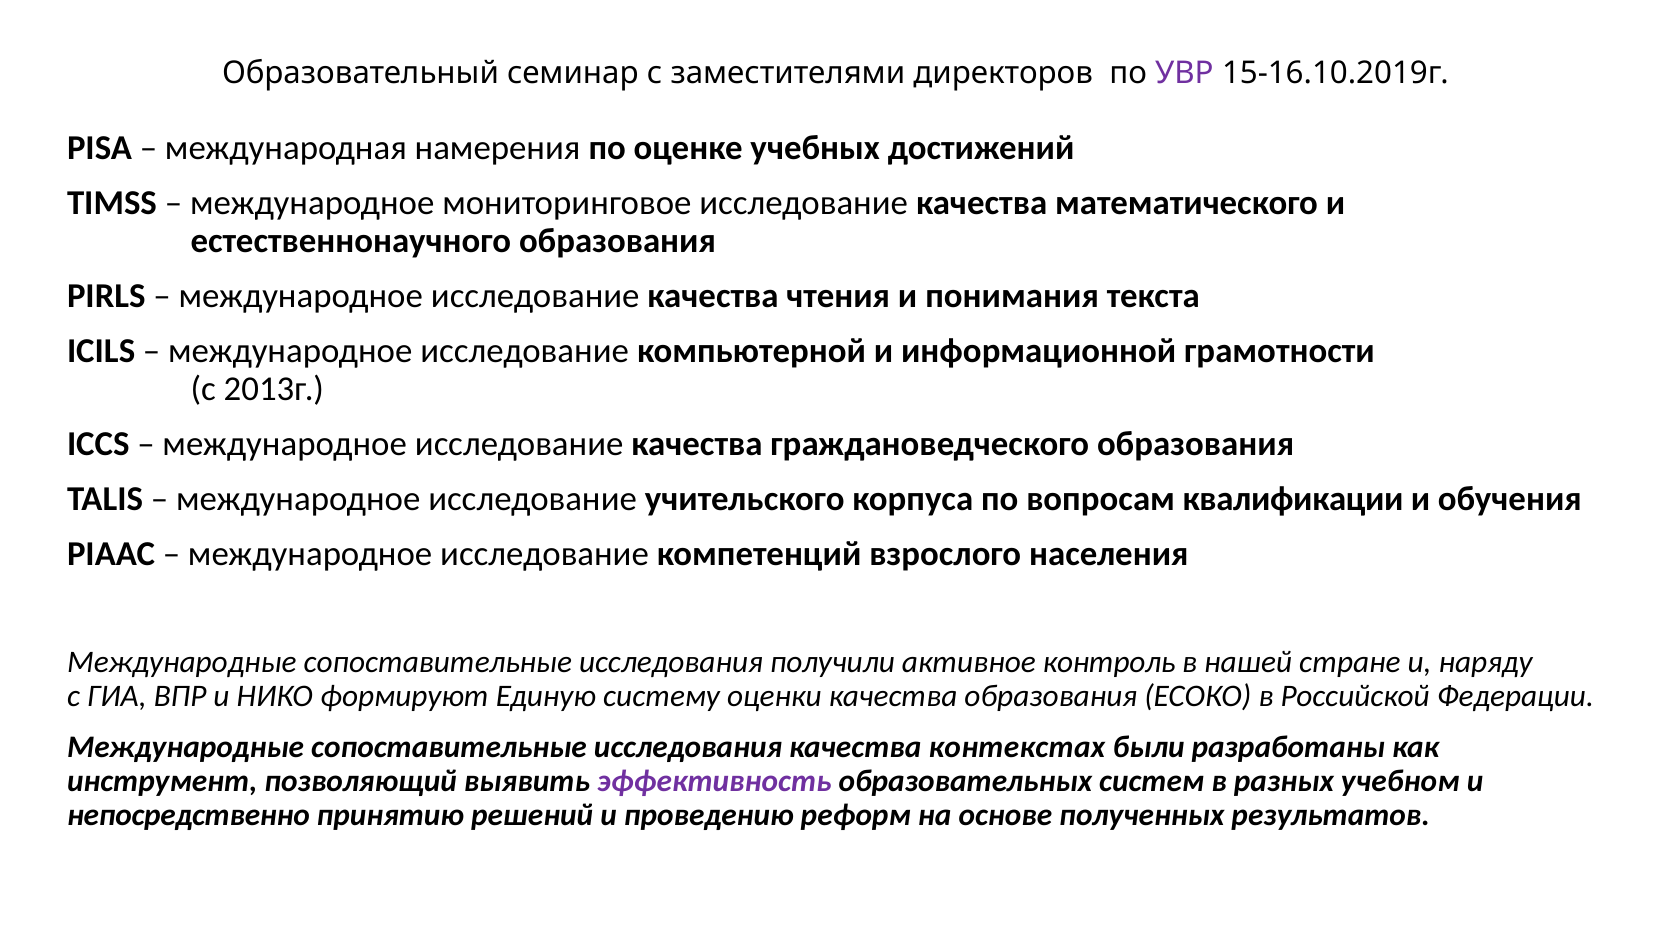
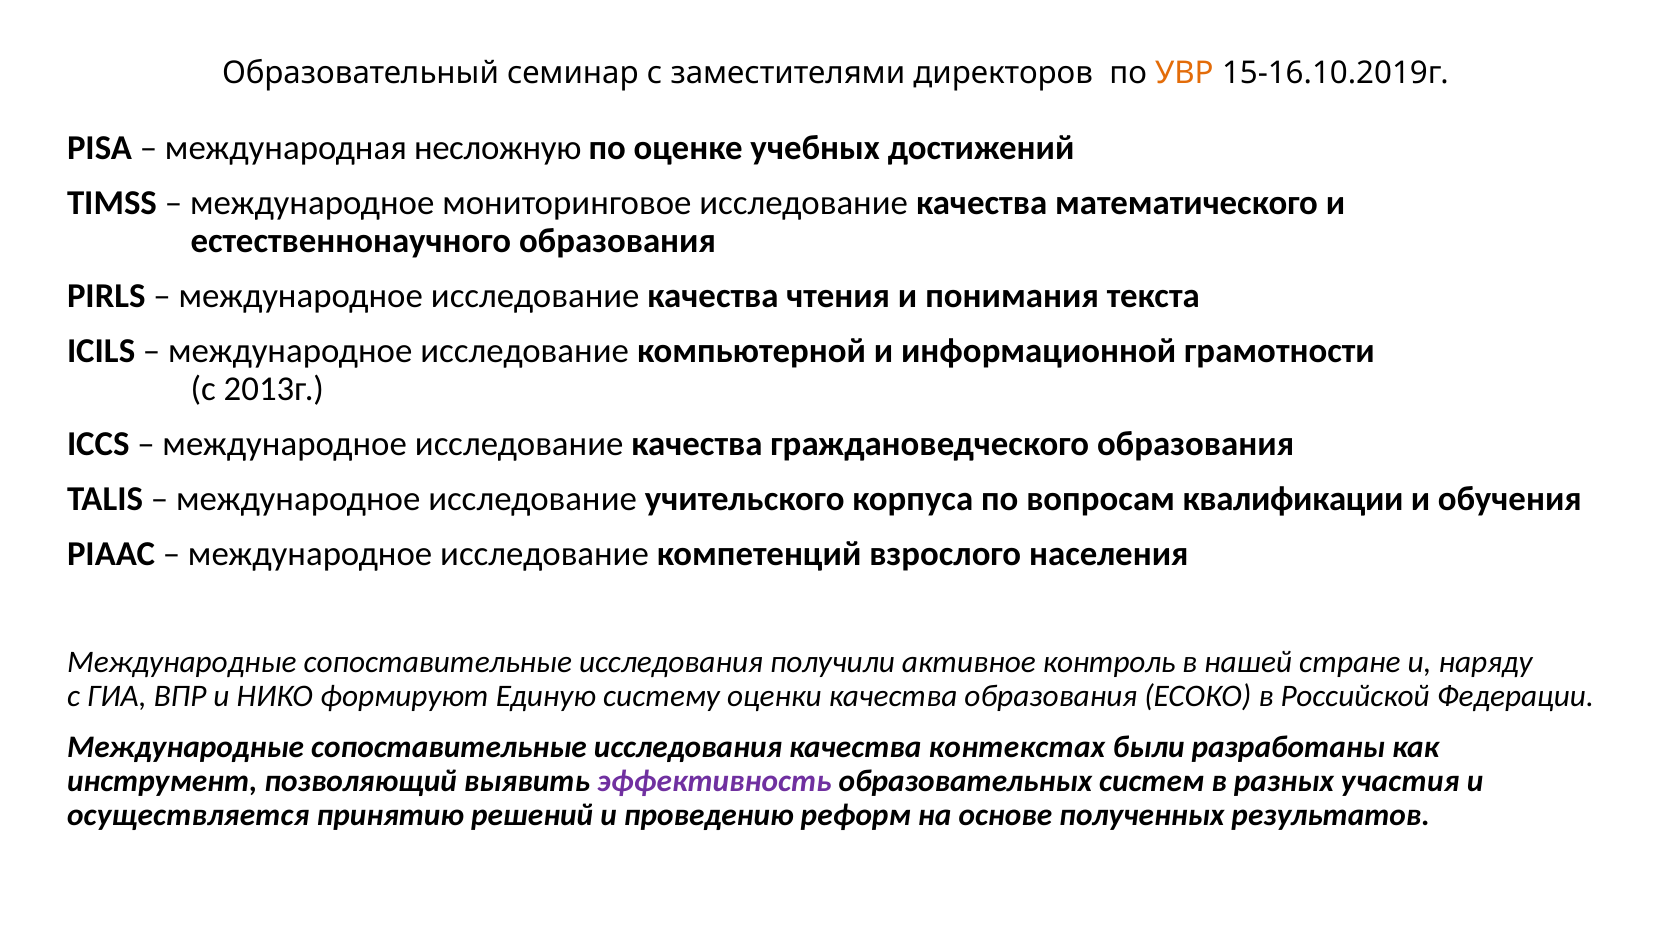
УВР colour: purple -> orange (1184, 73)
намерения: намерения -> несложную (498, 148)
учебном: учебном -> участия (1400, 781)
непосредственно: непосредственно -> осуществляется (188, 815)
